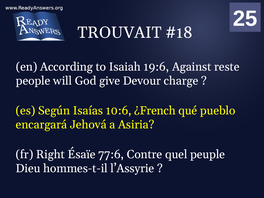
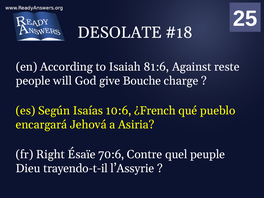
TROUVAIT: TROUVAIT -> DESOLATE (120, 33)
19:6: 19:6 -> 81:6 (156, 67)
Devour: Devour -> Bouche (142, 81)
77:6: 77:6 -> 70:6 (111, 154)
hommes-t-il: hommes-t-il -> trayendo-t-il (76, 168)
